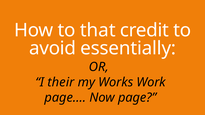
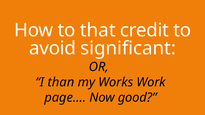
essentially: essentially -> significant (128, 48)
their: their -> than (61, 82)
page: page -> good (137, 98)
